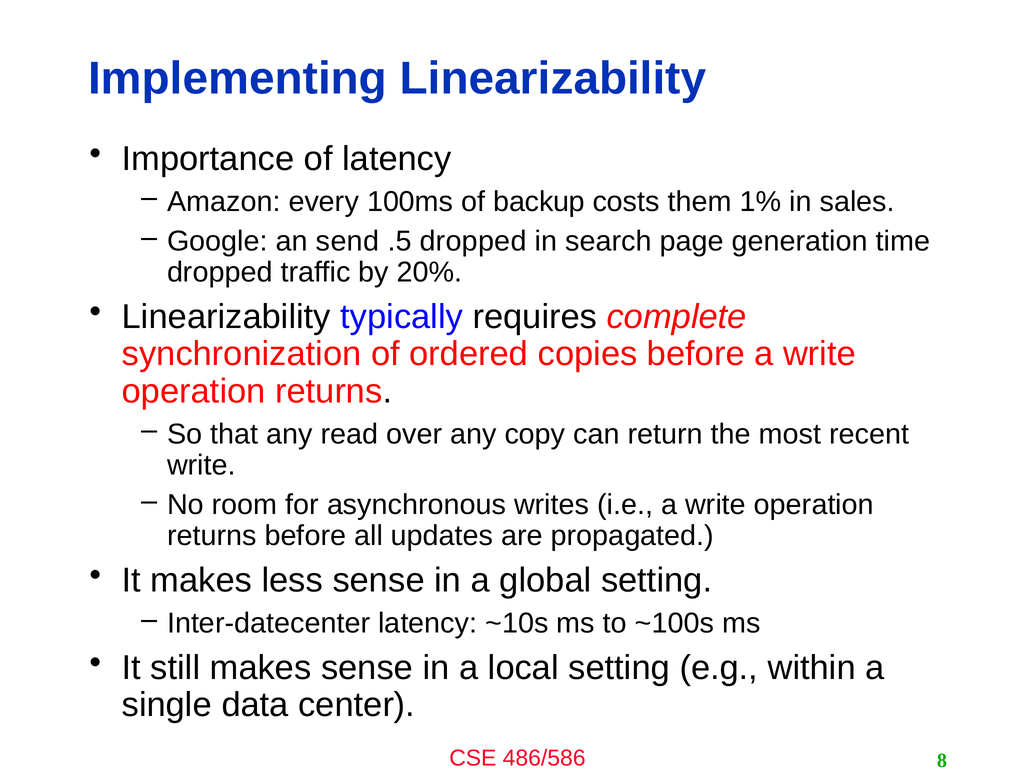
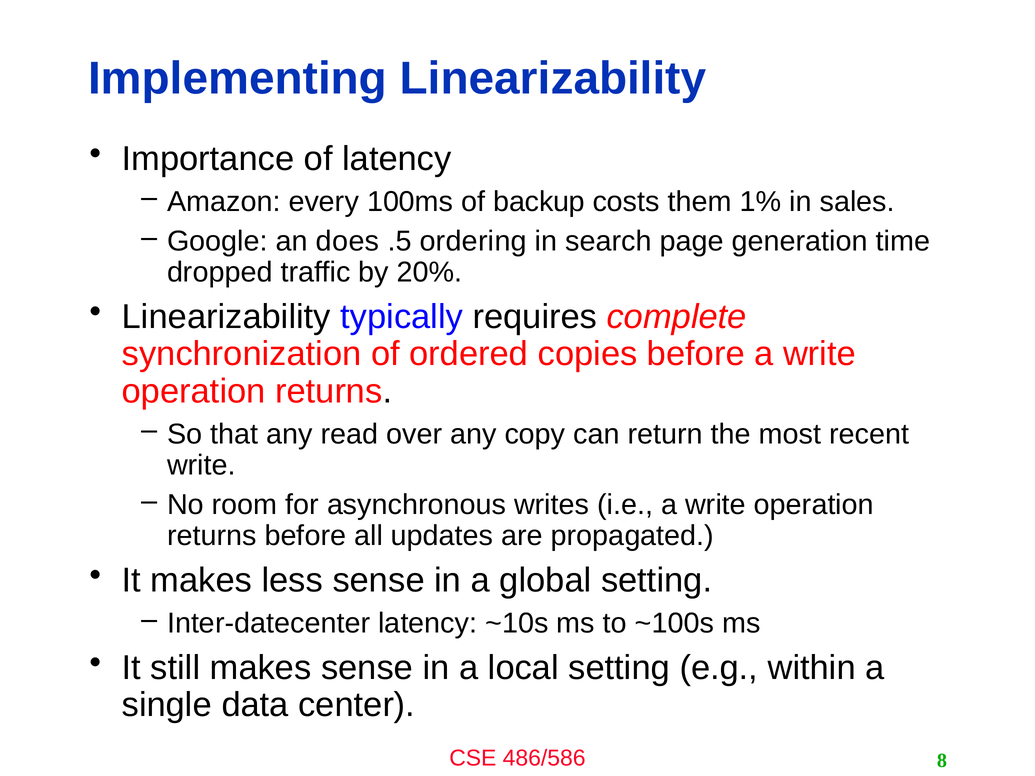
send: send -> does (348, 241)
.5 dropped: dropped -> ordering (473, 241)
